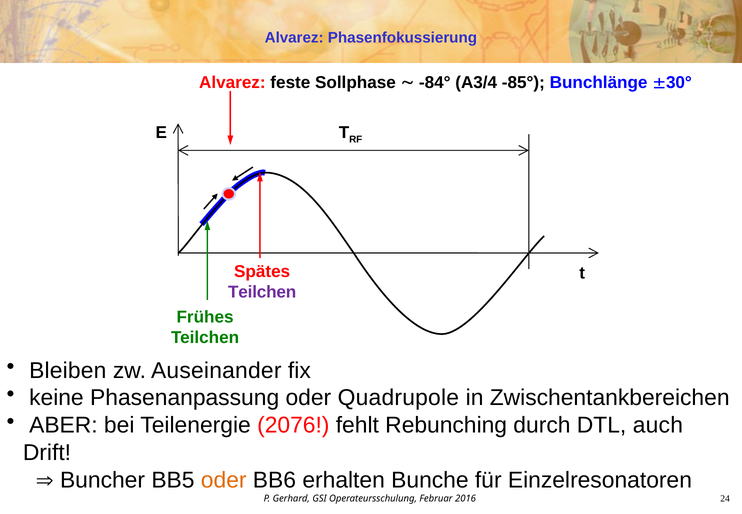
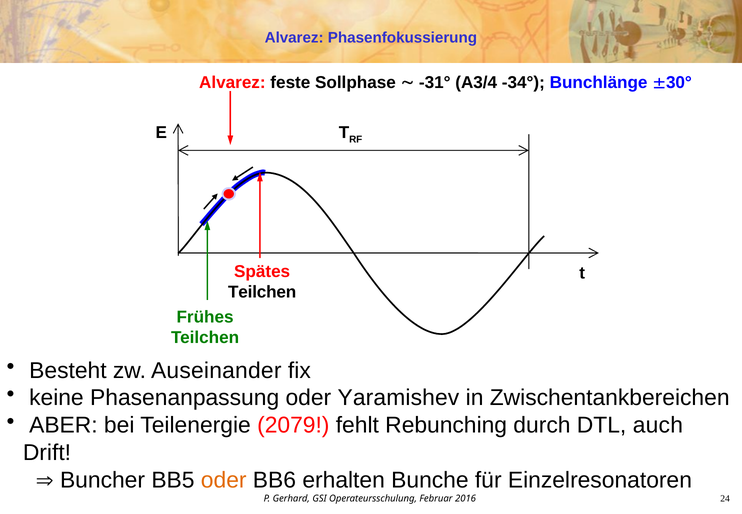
-84°: -84° -> -31° (435, 82)
-85°: -85° -> -34° (523, 82)
Teilchen colour: purple -> black (262, 292)
Bleiben: Bleiben -> Besteht (68, 370)
Quadrupole: Quadrupole -> Yaramishev (398, 398)
2076: 2076 -> 2079 (293, 425)
